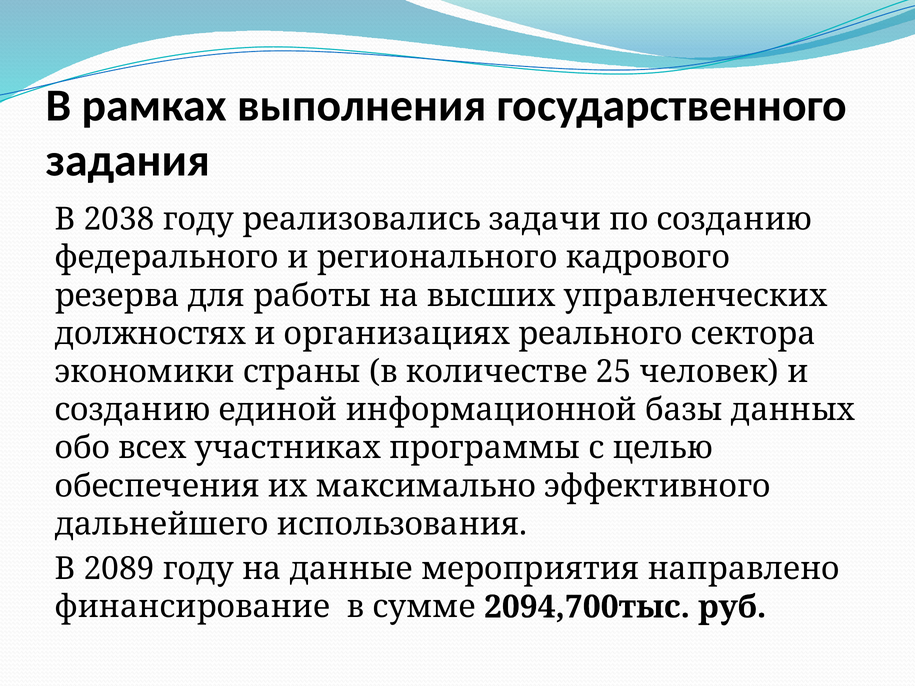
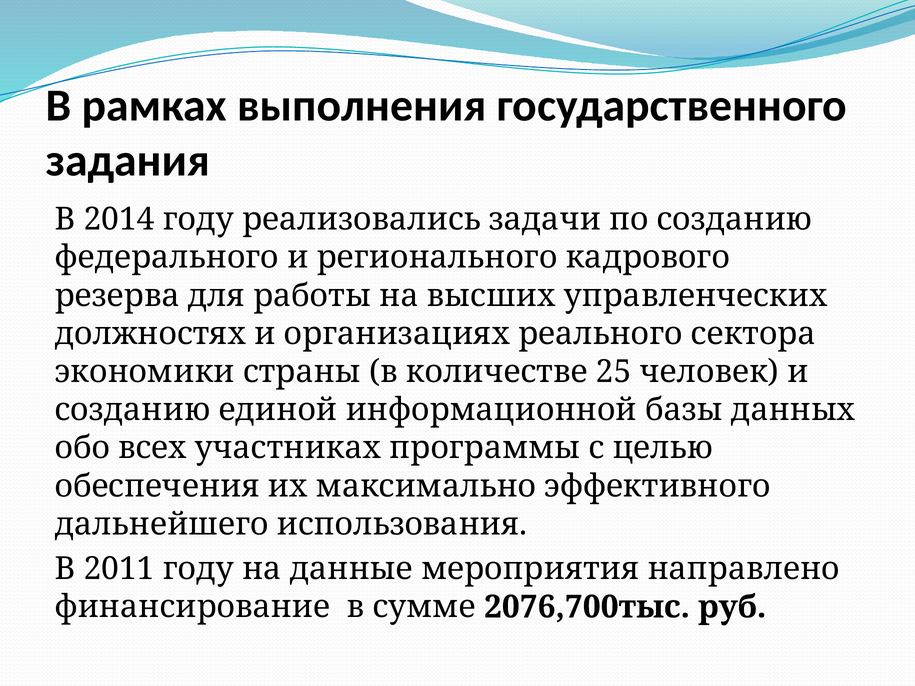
2038: 2038 -> 2014 (119, 219)
2089: 2089 -> 2011 (119, 569)
2094,700тыс: 2094,700тыс -> 2076,700тыс (587, 607)
